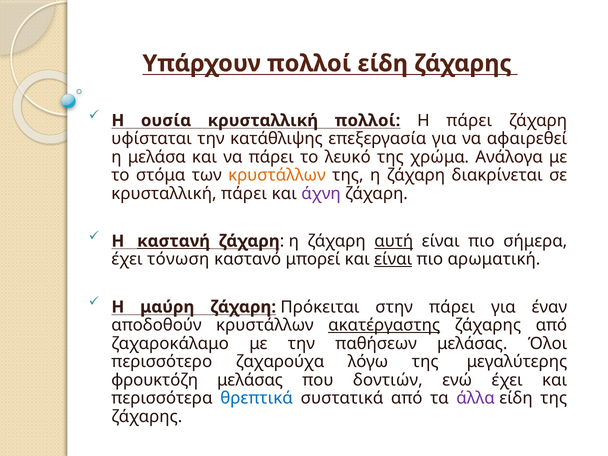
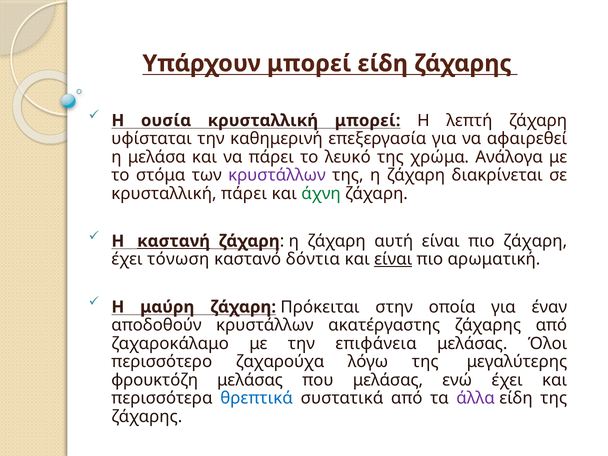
Υπάρχουν πολλοί: πολλοί -> μπορεί (309, 64)
κρυσταλλική πολλοί: πολλοί -> μπορεί (368, 121)
Η πάρει: πάρει -> λεπτή (469, 121)
κατάθλιψης: κατάθλιψης -> καθημερινή (276, 139)
κρυστάλλων colour: orange -> purple (277, 175)
άχνη colour: purple -> green (321, 194)
αυτή underline: present -> none (394, 241)
πιο σήμερα: σήμερα -> ζάχαρη (535, 241)
μπορεί: μπορεί -> δόντια (313, 259)
στην πάρει: πάρει -> οποία (452, 307)
ακατέργαστης underline: present -> none (384, 325)
παθήσεων: παθήσεων -> επιφάνεια (376, 343)
που δοντιών: δοντιών -> μελάσας (388, 380)
